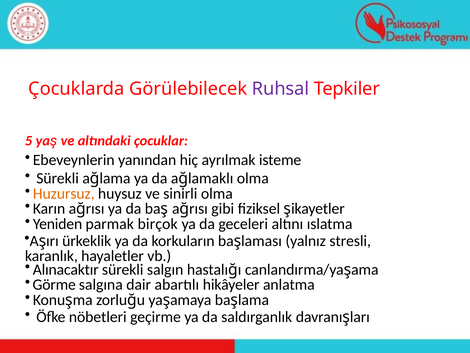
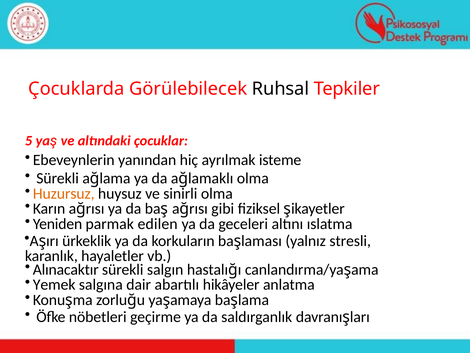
Ruhsal colour: purple -> black (281, 89)
birçok: birçok -> edilen (158, 224)
Görme: Görme -> Yemek (54, 284)
